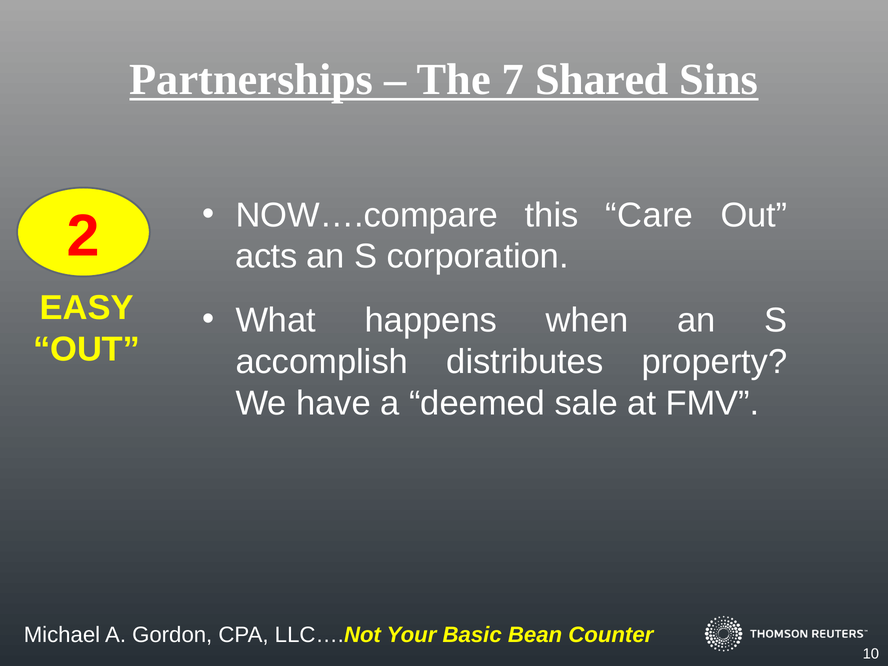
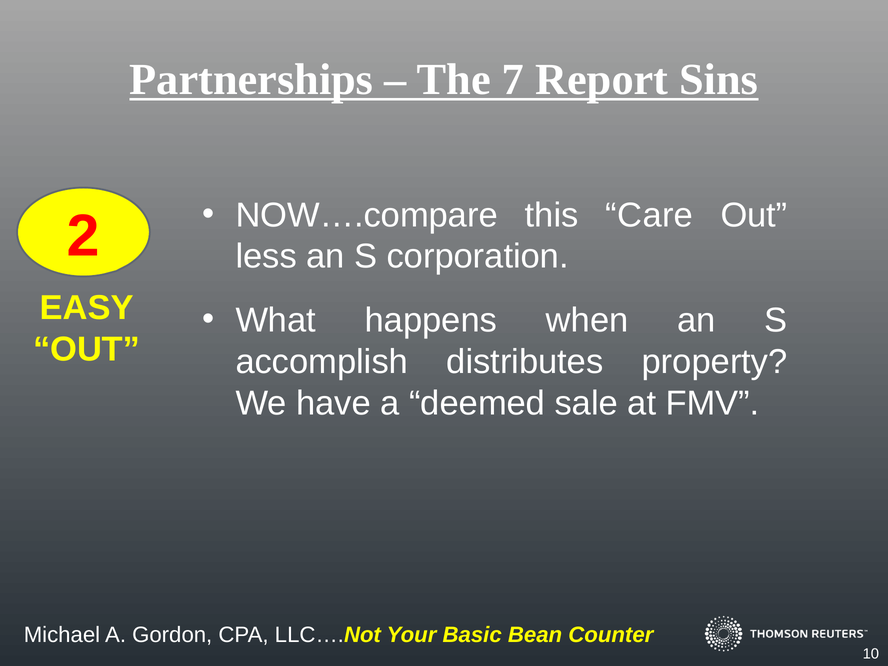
Shared: Shared -> Report (602, 79)
acts: acts -> less (266, 257)
